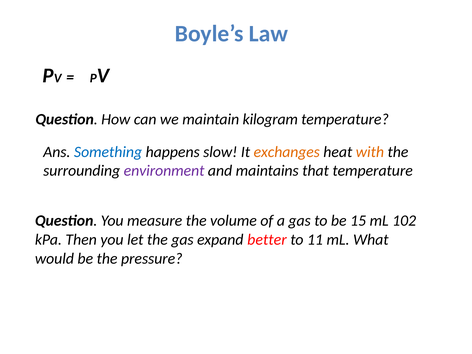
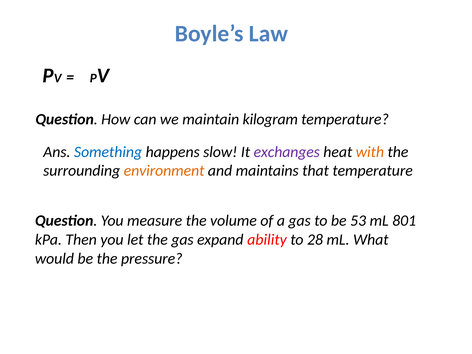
exchanges colour: orange -> purple (287, 152)
environment colour: purple -> orange (164, 171)
15: 15 -> 53 (358, 221)
102: 102 -> 801 (404, 221)
better: better -> ability (267, 240)
11: 11 -> 28 (315, 240)
